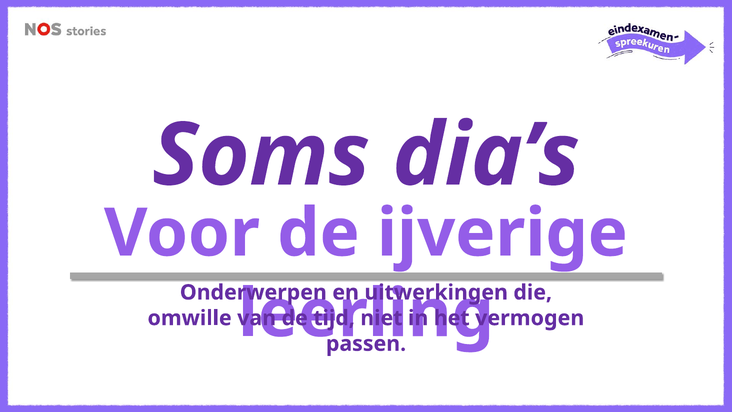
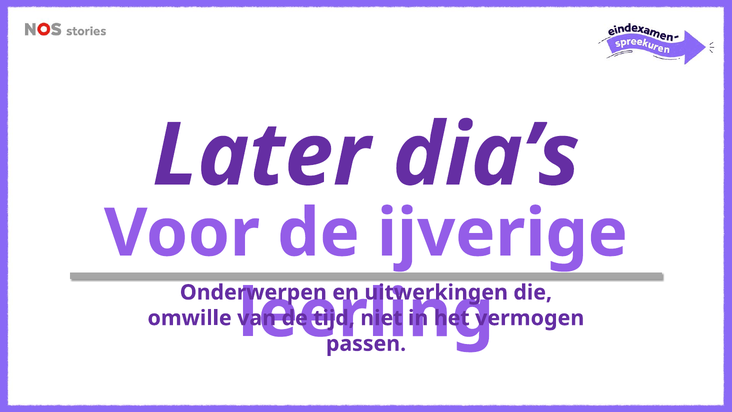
Soms: Soms -> Later (261, 156)
